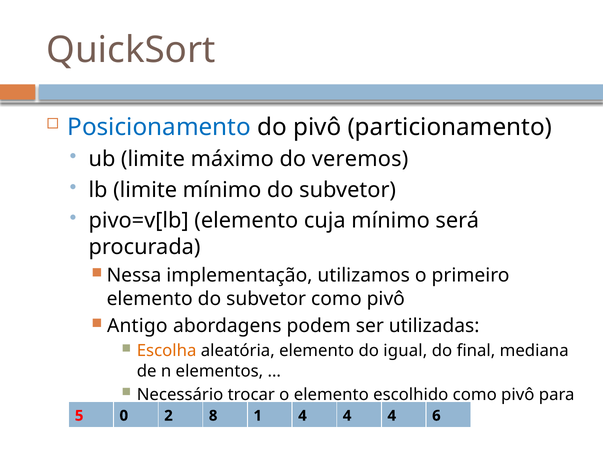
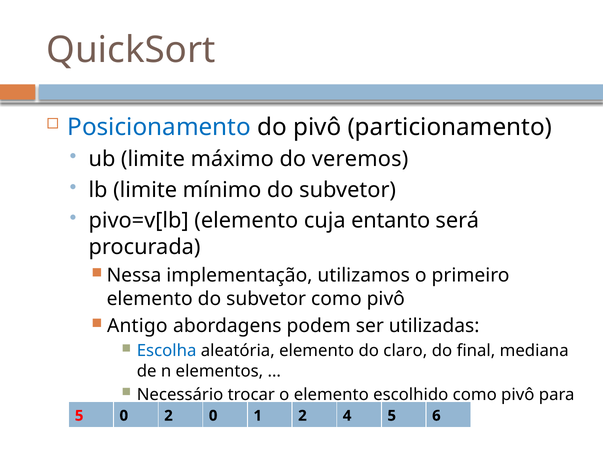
cuja mínimo: mínimo -> entanto (391, 221)
Escolha colour: orange -> blue (167, 351)
igual: igual -> claro (405, 351)
8: 8 -> 0 (213, 416)
1 4: 4 -> 2 (302, 416)
4: 4 -> 5 (392, 416)
